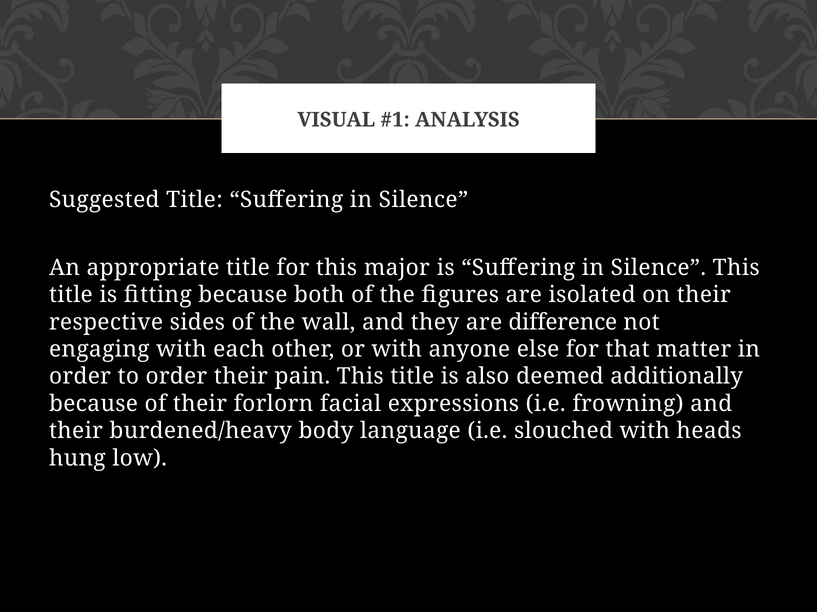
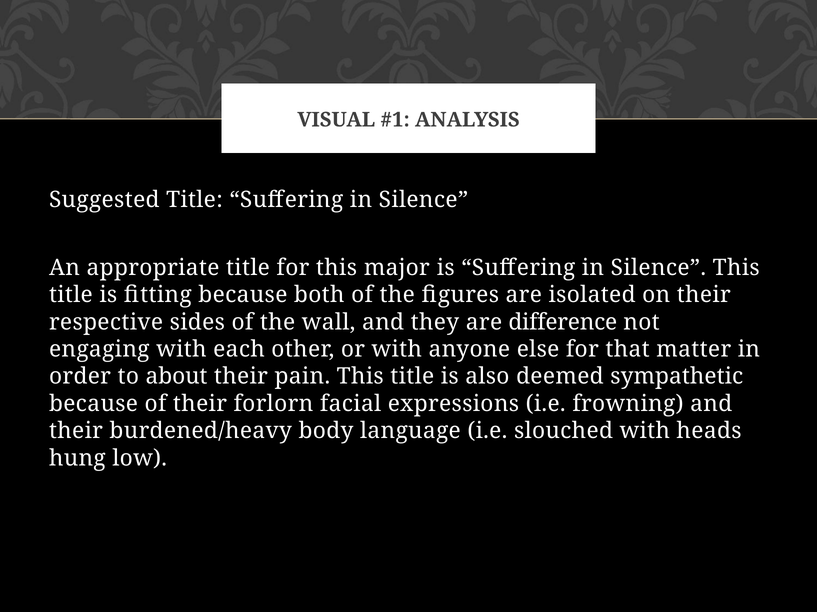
to order: order -> about (177, 377)
additionally: additionally -> sympathetic (677, 377)
